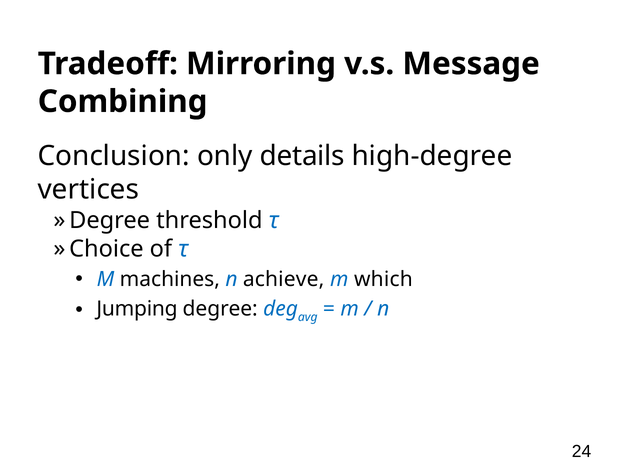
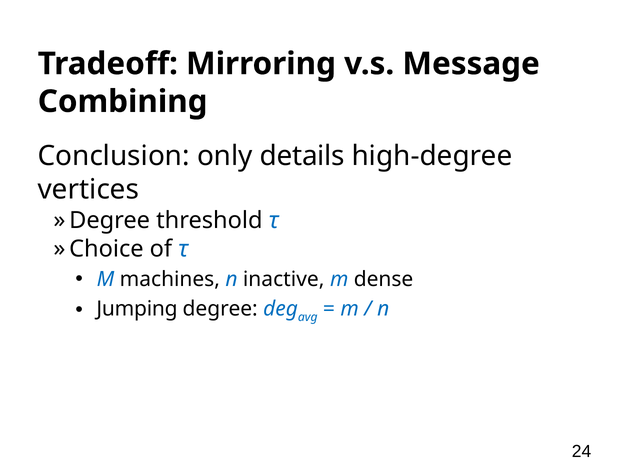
achieve: achieve -> inactive (284, 279)
which: which -> dense (384, 279)
